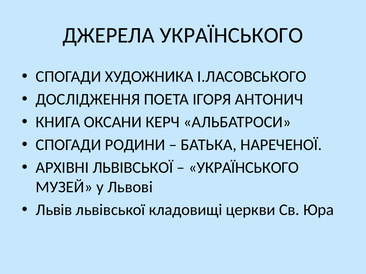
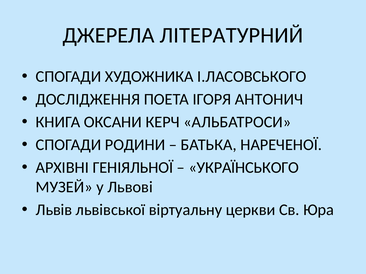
ДЖЕРЕЛА УКРАЇНСЬКОГО: УКРАЇНСЬКОГО -> ЛІТЕРАТУРНИЙ (231, 35)
АРХІВНІ ЛЬВІВСЬКОЇ: ЛЬВІВСЬКОЇ -> ГЕНІЯЛЬНОЇ (133, 168)
кладовищі: кладовищі -> віртуальну (186, 210)
